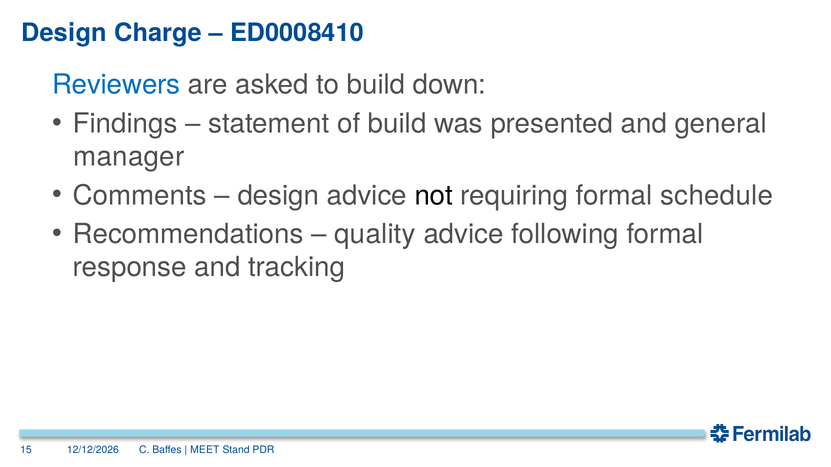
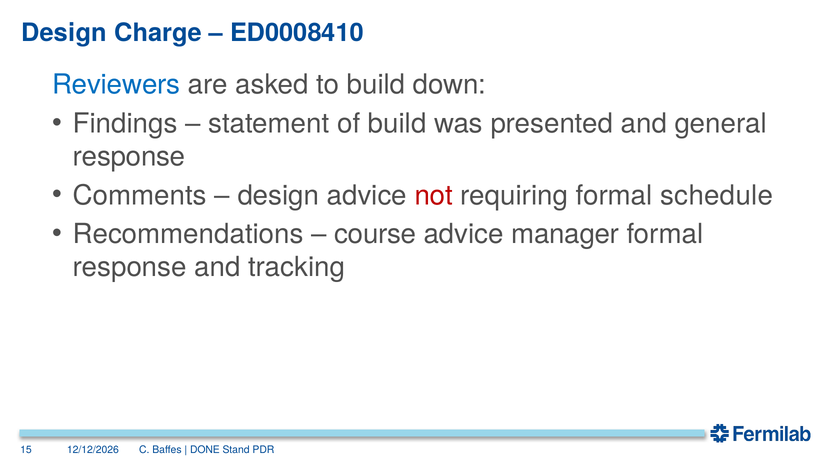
manager: manager -> response (129, 157)
not colour: black -> red (434, 196)
quality: quality -> course (375, 234)
following: following -> manager (565, 234)
MEET: MEET -> DONE (205, 450)
